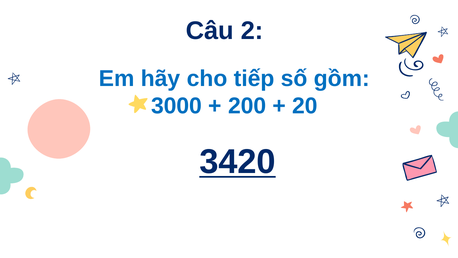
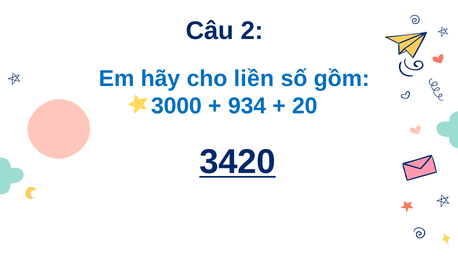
tiếp: tiếp -> liền (254, 78)
200: 200 -> 934 (247, 106)
